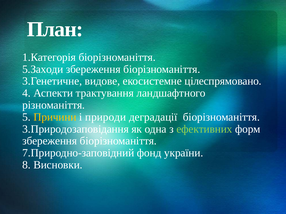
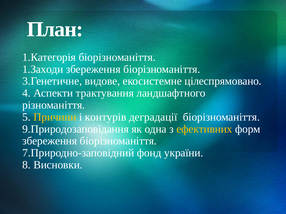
5.Заходи: 5.Заходи -> 1.Заходи (43, 69)
природи: природи -> контурів (106, 117)
3.Природозаповідання: 3.Природозаповідання -> 9.Природозаповідання (76, 129)
ефективних colour: light green -> yellow (204, 129)
